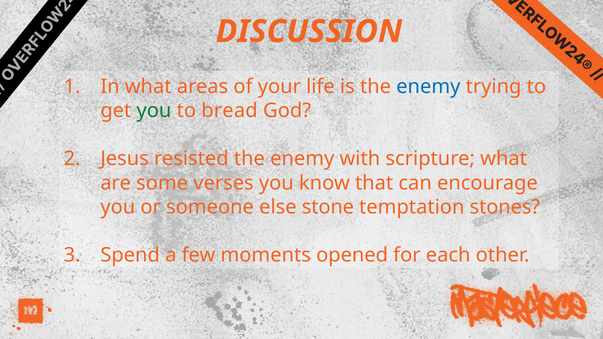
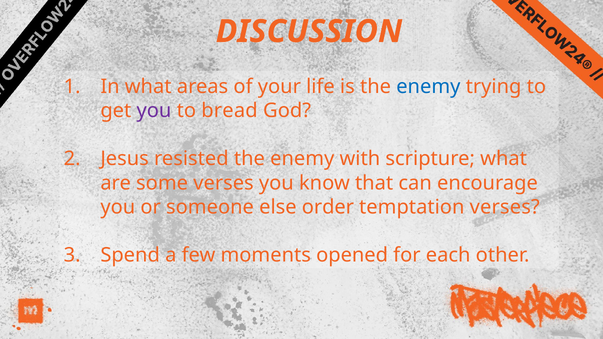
you colour: green -> purple (154, 111)
stone: stone -> order (328, 207)
temptation stones: stones -> verses (505, 207)
